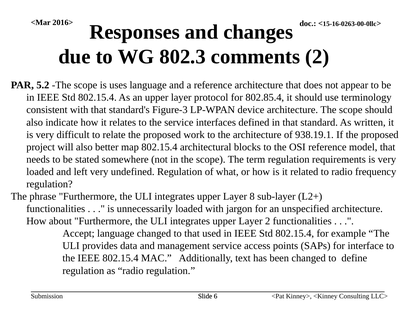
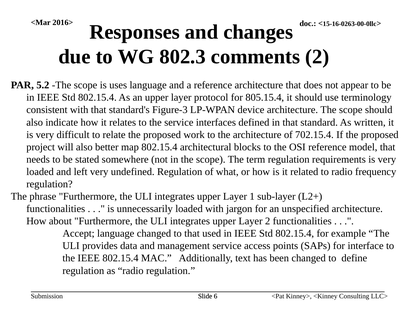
802.85.4: 802.85.4 -> 805.15.4 (265, 98)
938.19.1: 938.19.1 -> 702.15.4 (314, 135)
8: 8 -> 1 (252, 196)
